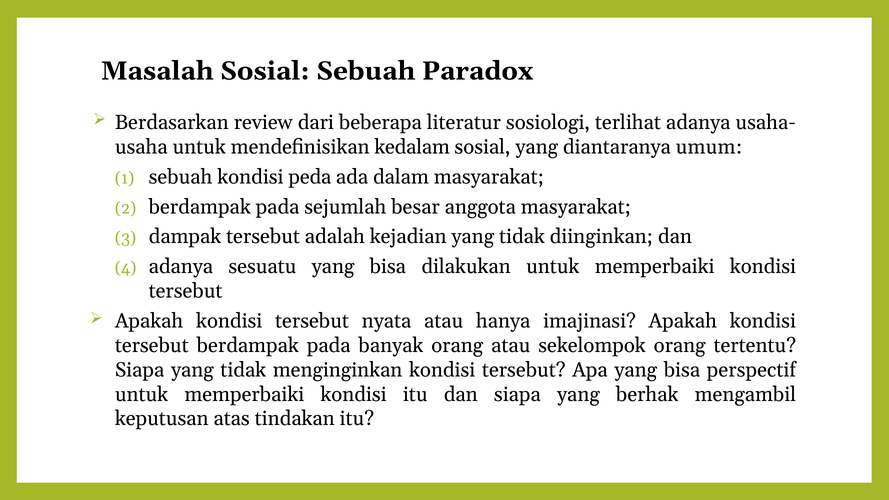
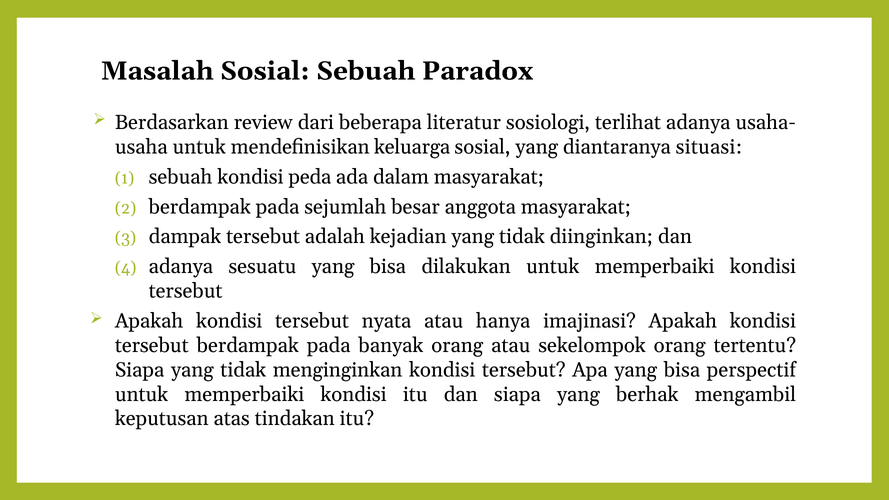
kedalam: kedalam -> keluarga (412, 147)
umum: umum -> situasi (709, 147)
